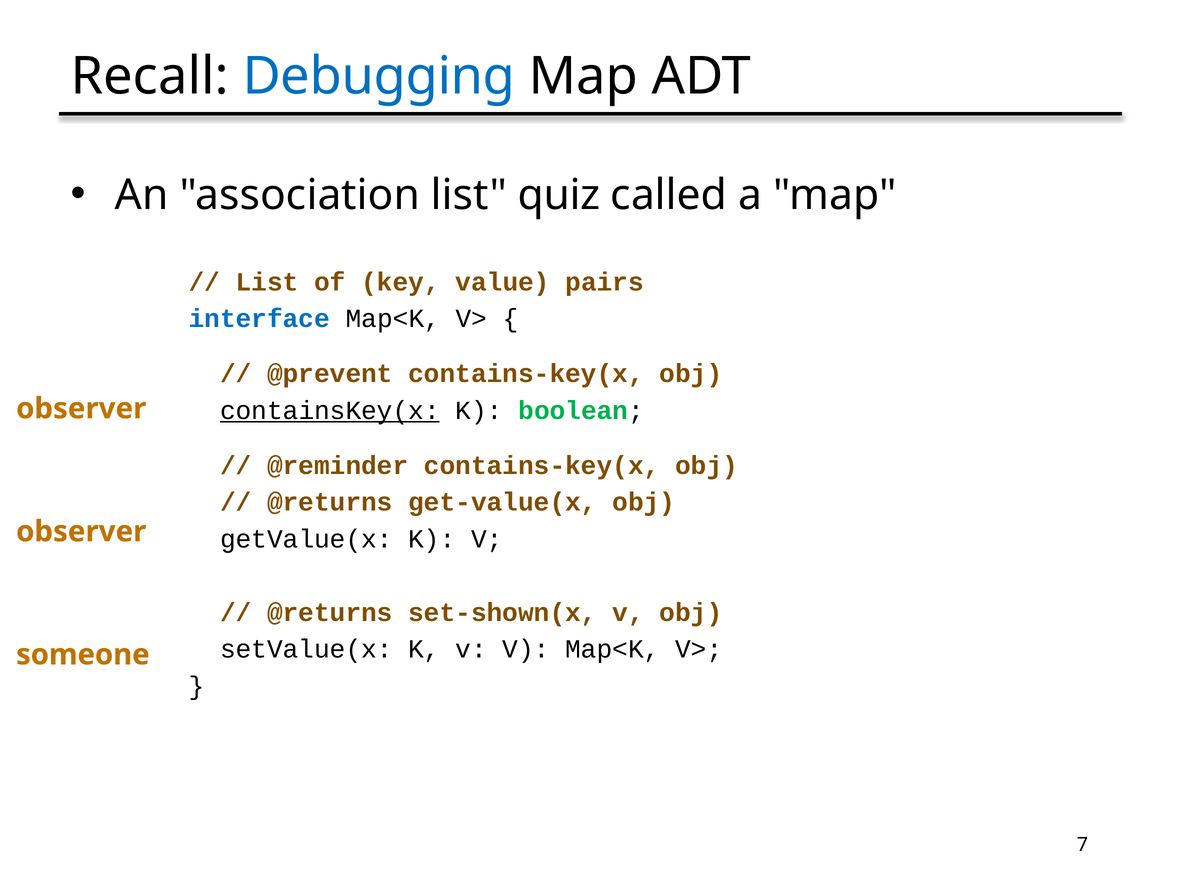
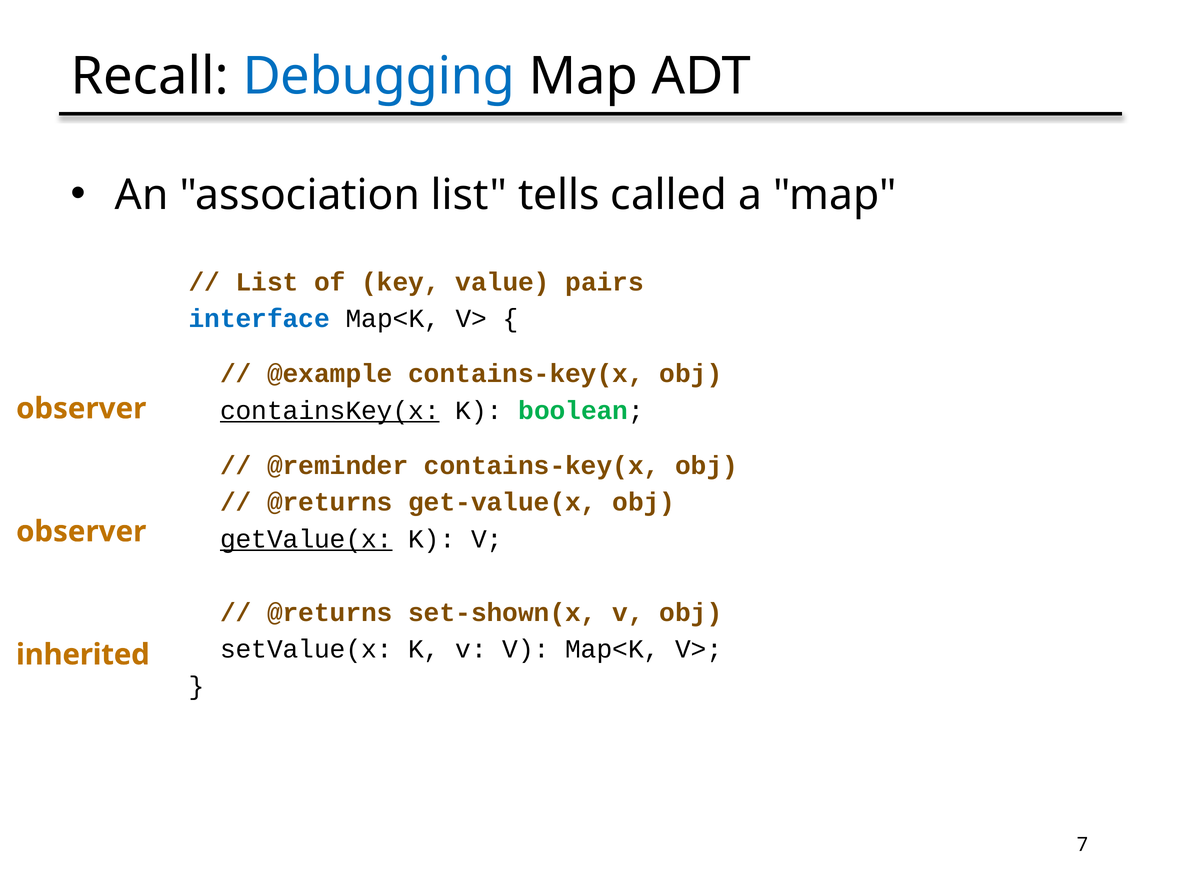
quiz: quiz -> tells (559, 195)
@prevent: @prevent -> @example (330, 374)
getValue(x underline: none -> present (306, 539)
someone: someone -> inherited (83, 654)
